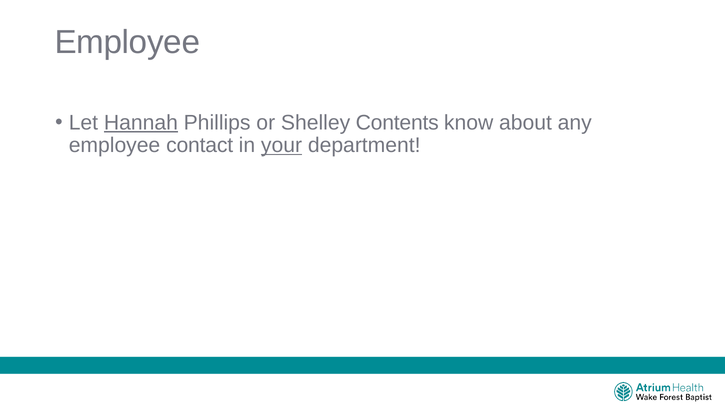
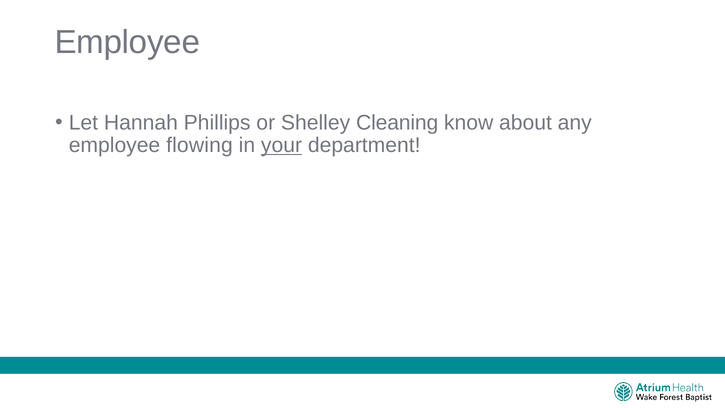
Hannah underline: present -> none (141, 123)
Contents: Contents -> Cleaning (397, 123)
contact: contact -> flowing (199, 145)
